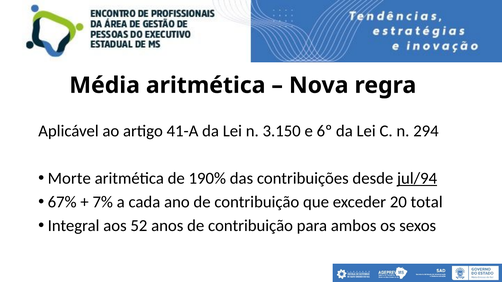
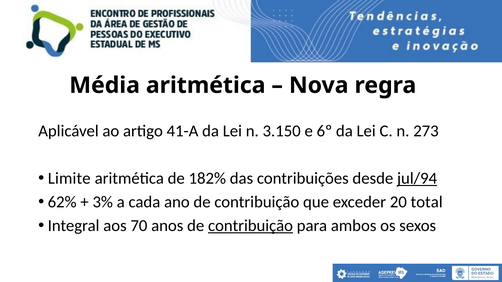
294: 294 -> 273 (426, 131)
Morte: Morte -> Limite (69, 179)
190%: 190% -> 182% (207, 179)
67%: 67% -> 62% (62, 202)
7%: 7% -> 3% (103, 202)
52: 52 -> 70 (139, 226)
contribuição underline: none -> present (251, 226)
